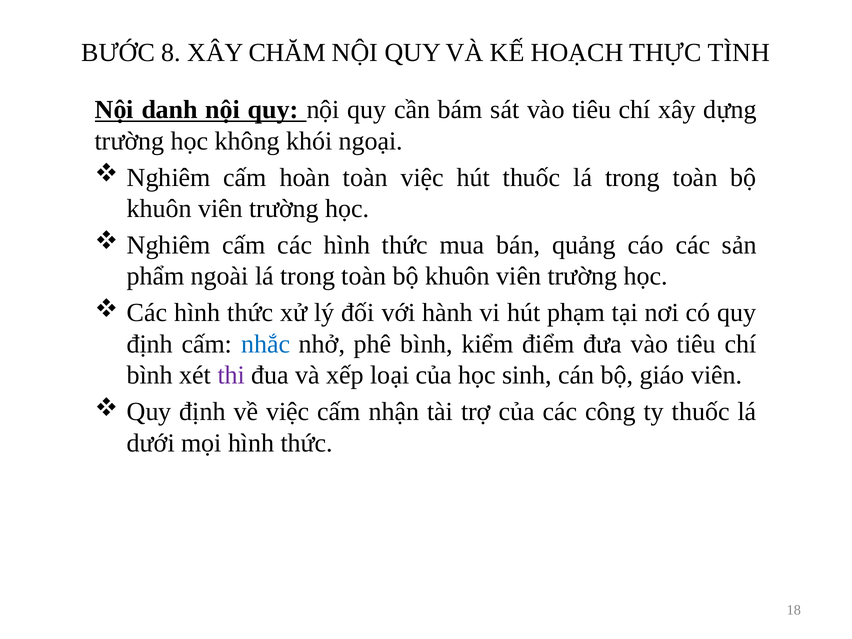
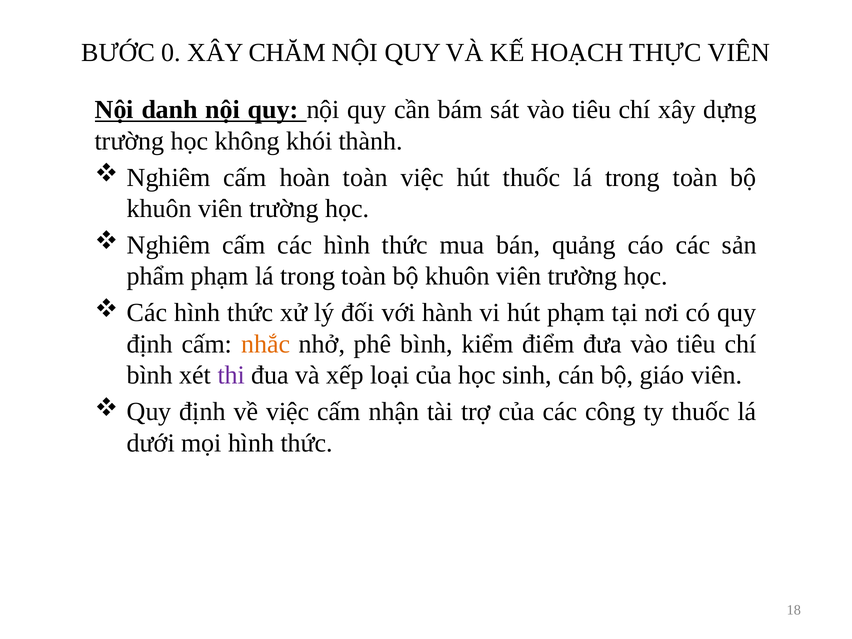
8: 8 -> 0 (171, 53)
THỰC TÌNH: TÌNH -> VIÊN (739, 53)
ngoại: ngoại -> thành (371, 141)
phẩm ngoài: ngoài -> phạm (220, 276)
nhắc colour: blue -> orange (266, 344)
